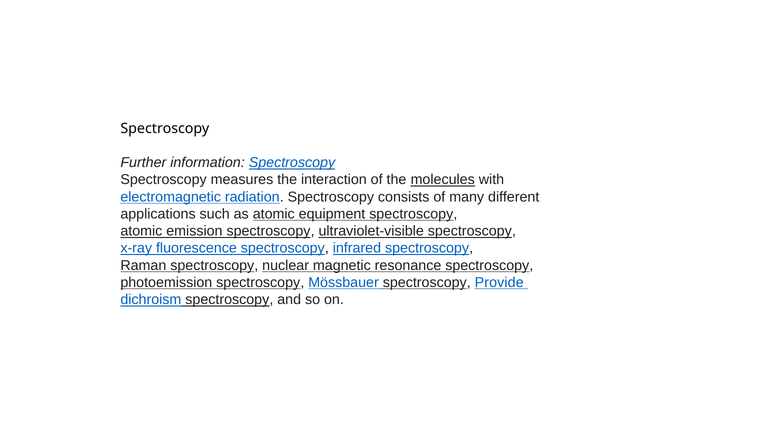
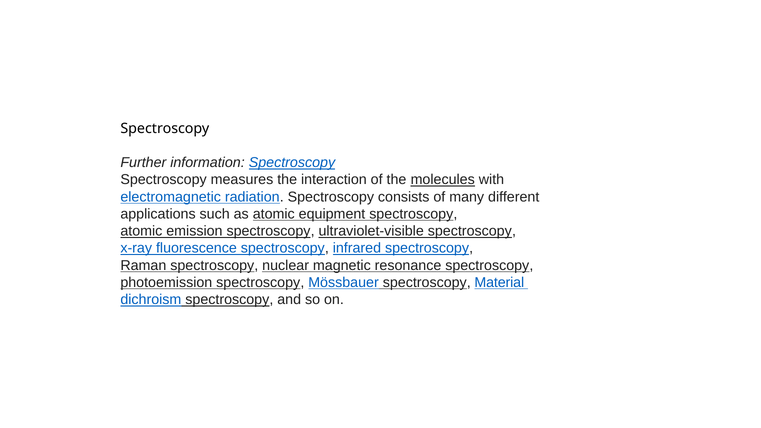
Provide: Provide -> Material (499, 283)
